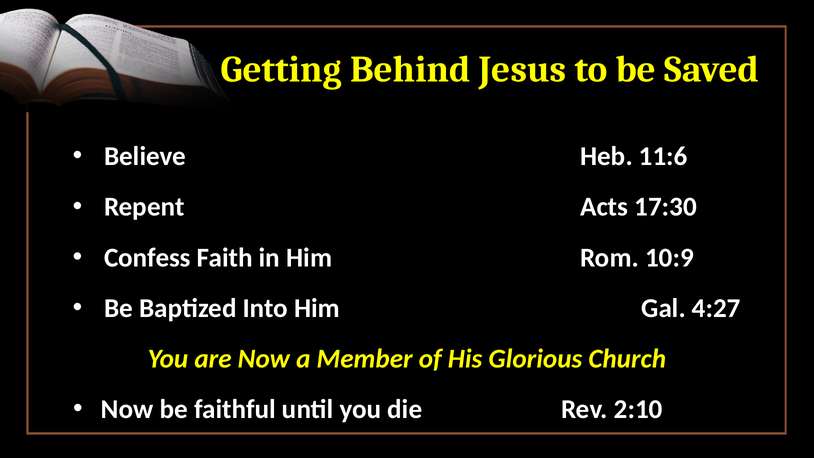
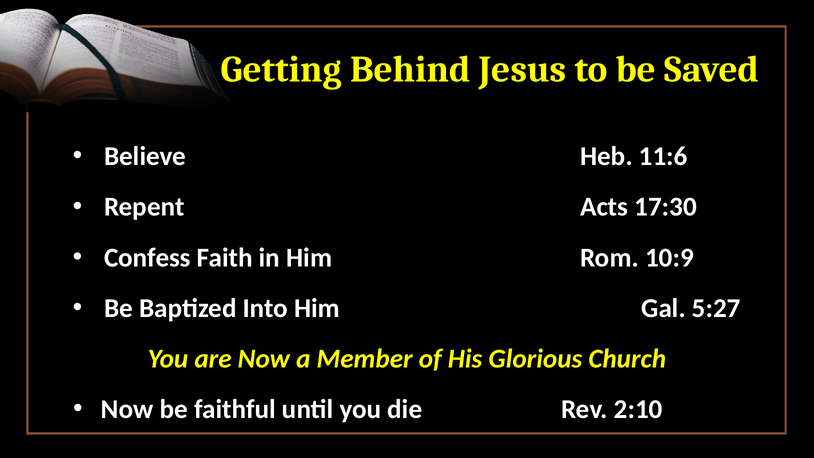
4:27: 4:27 -> 5:27 (716, 308)
